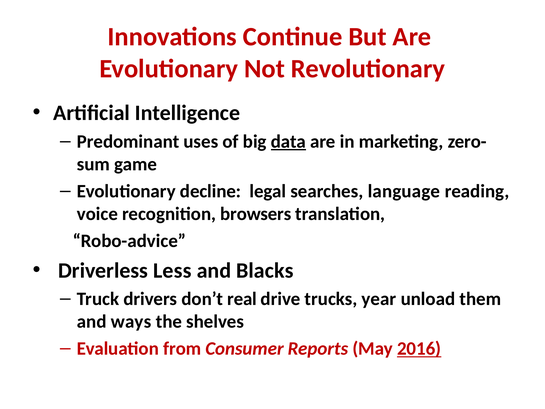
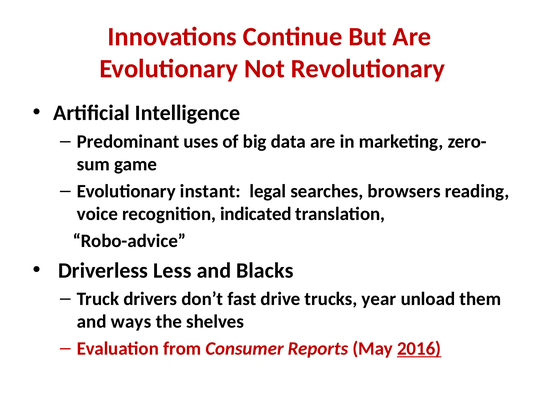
data underline: present -> none (288, 141)
decline: decline -> instant (210, 191)
language: language -> browsers (404, 191)
browsers: browsers -> indicated (256, 214)
real: real -> fast (242, 299)
